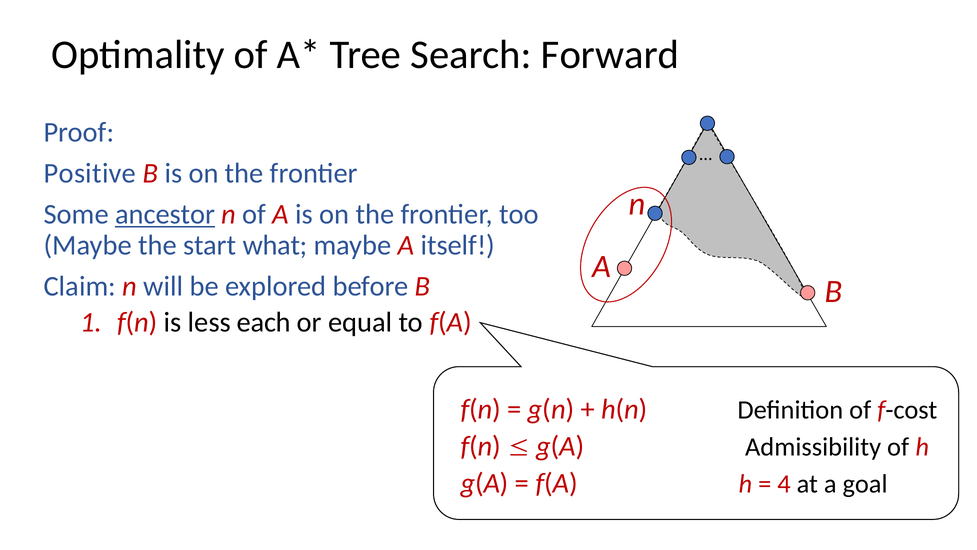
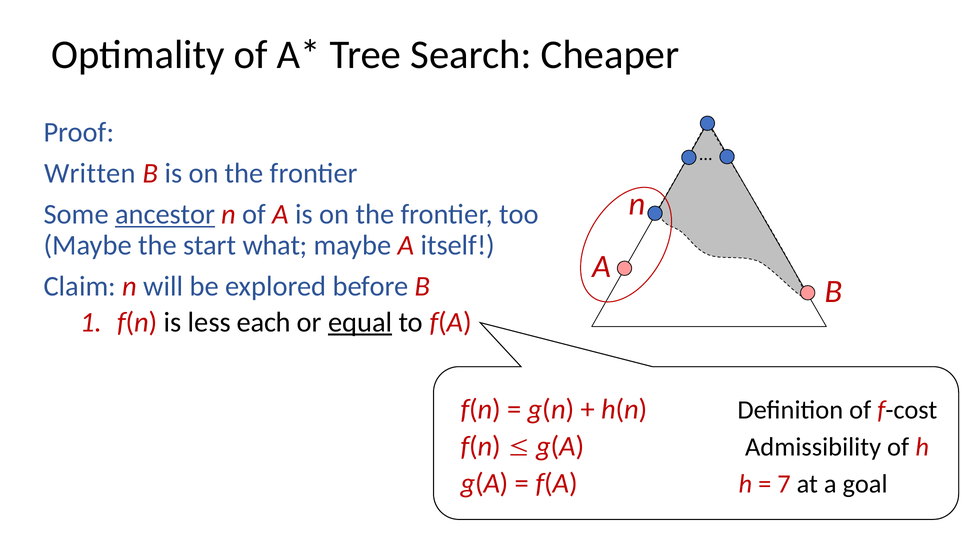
Forward: Forward -> Cheaper (610, 55)
Positive: Positive -> Written (90, 173)
equal underline: none -> present (360, 322)
4: 4 -> 7 (784, 483)
